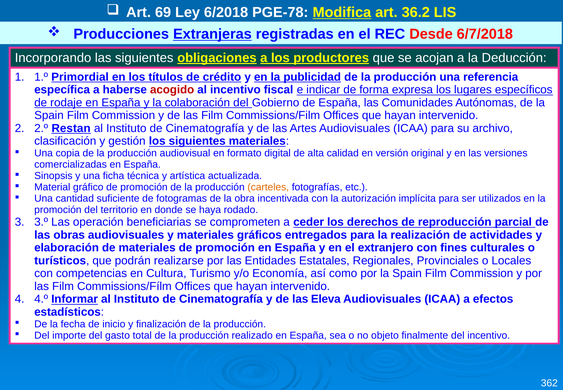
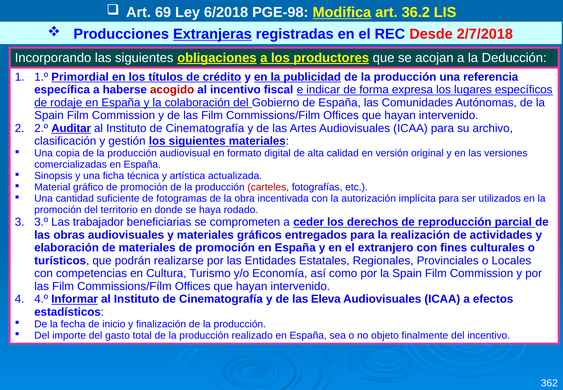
PGE-78: PGE-78 -> PGE-98 (280, 12)
6/7/2018: 6/7/2018 -> 2/7/2018 (485, 34)
Restan: Restan -> Auditar (71, 128)
carteles colour: orange -> red (268, 187)
operación: operación -> trabajador (98, 222)
